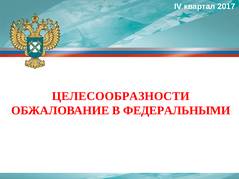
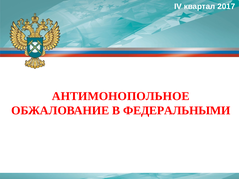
ЦЕЛЕСООБРАЗНОСТИ: ЦЕЛЕСООБРАЗНОСТИ -> АНТИМОНОПОЛЬНОЕ (121, 96)
